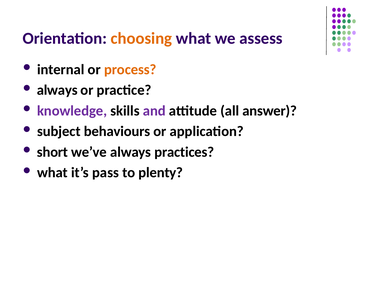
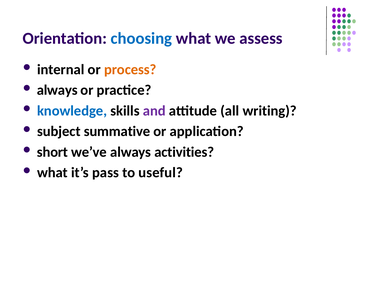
choosing colour: orange -> blue (141, 38)
knowledge colour: purple -> blue (72, 111)
answer: answer -> writing (270, 111)
behaviours: behaviours -> summative (117, 132)
practices: practices -> activities (184, 152)
plenty: plenty -> useful (161, 173)
